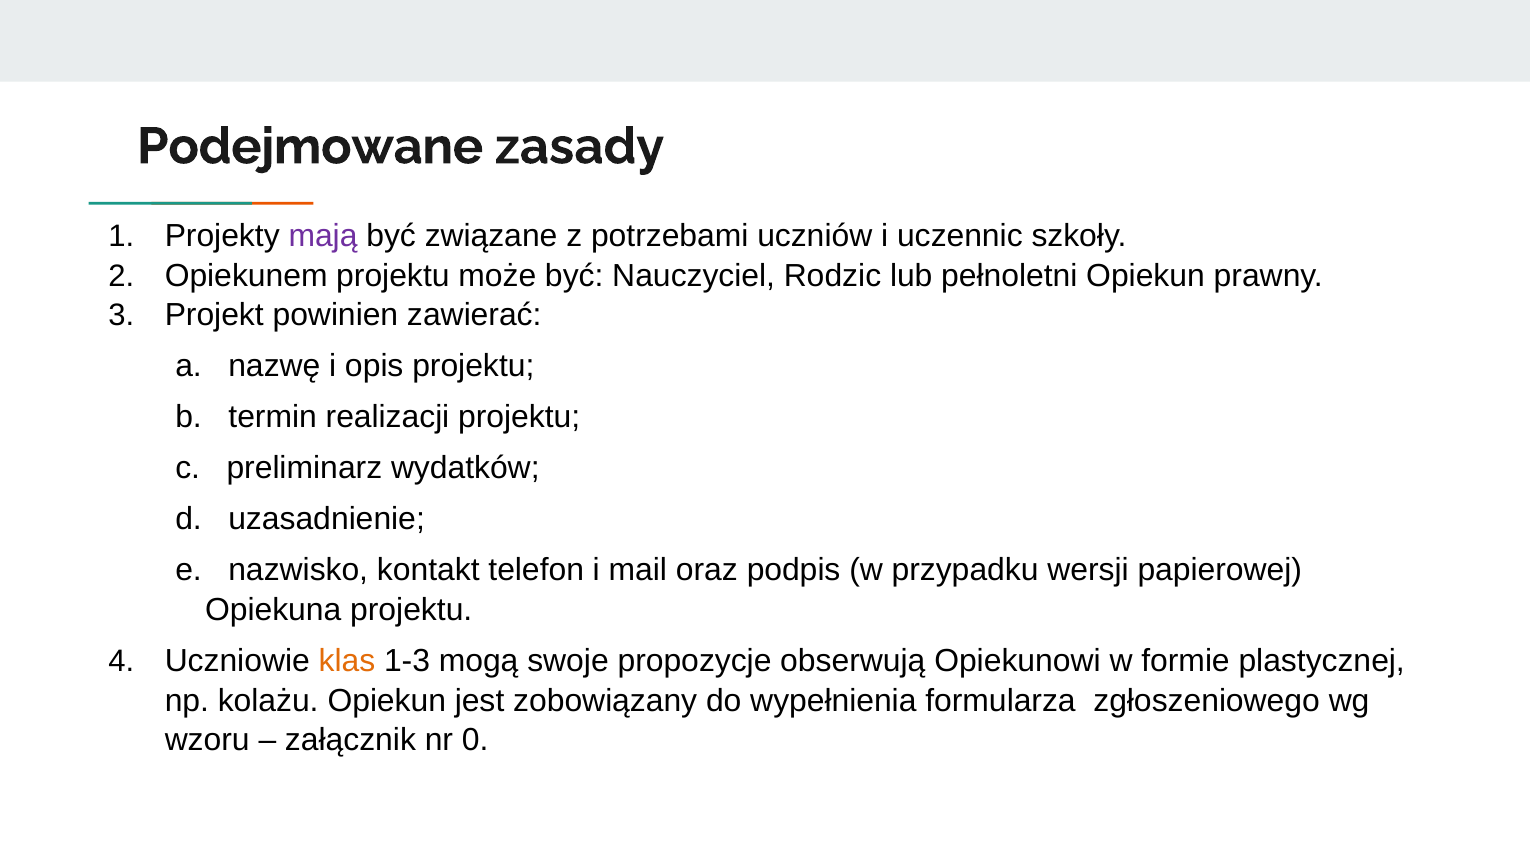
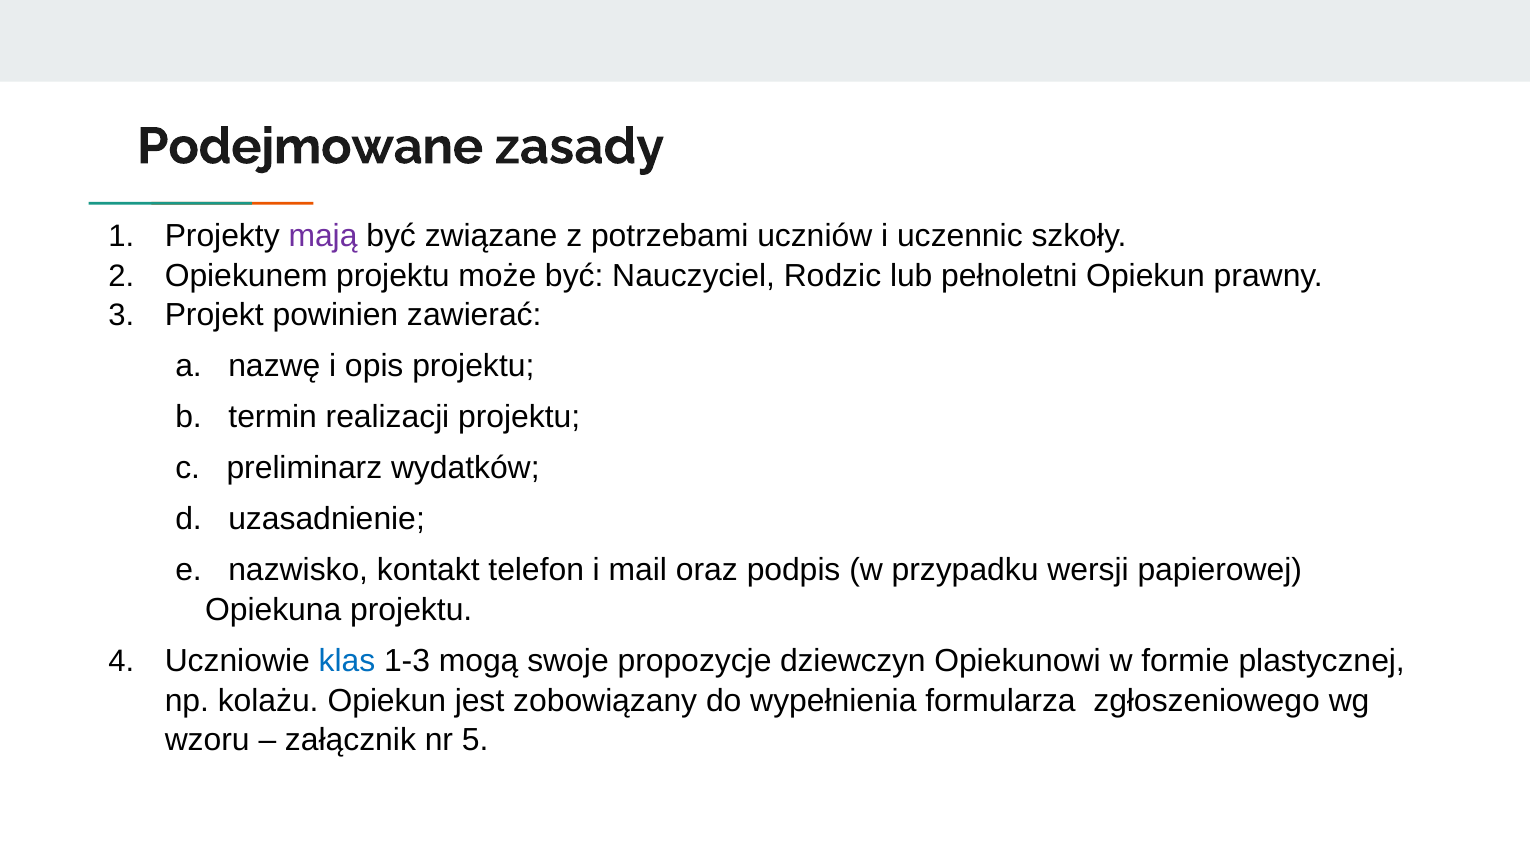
klas colour: orange -> blue (347, 661)
obserwują: obserwują -> dziewczyn (853, 661)
0: 0 -> 5 (475, 740)
